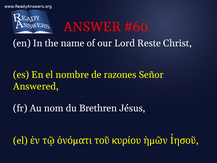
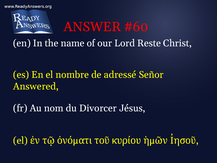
razones: razones -> adressé (120, 75)
Brethren: Brethren -> Divorcer (98, 108)
